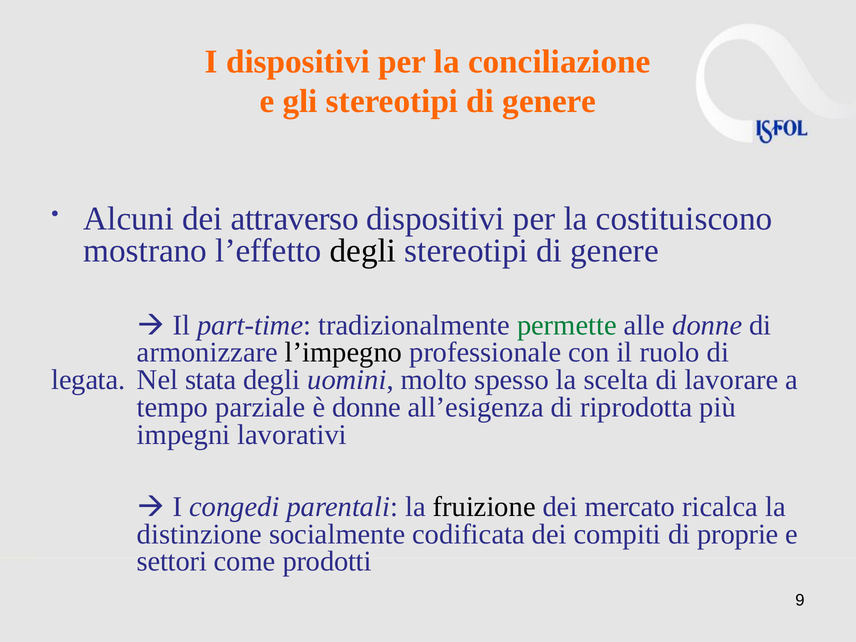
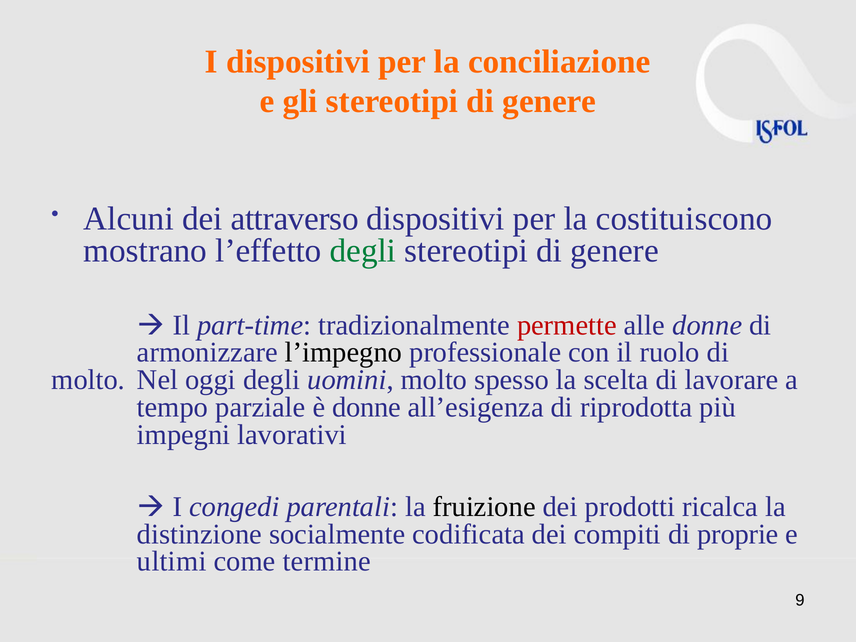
degli colour: black -> green (363, 251)
permette colour: green -> red (567, 325)
legata: legata -> molto (88, 380)
stata: stata -> oggi (211, 380)
mercato: mercato -> prodotti (630, 507)
settori: settori -> ultimi (172, 562)
prodotti: prodotti -> termine (327, 562)
